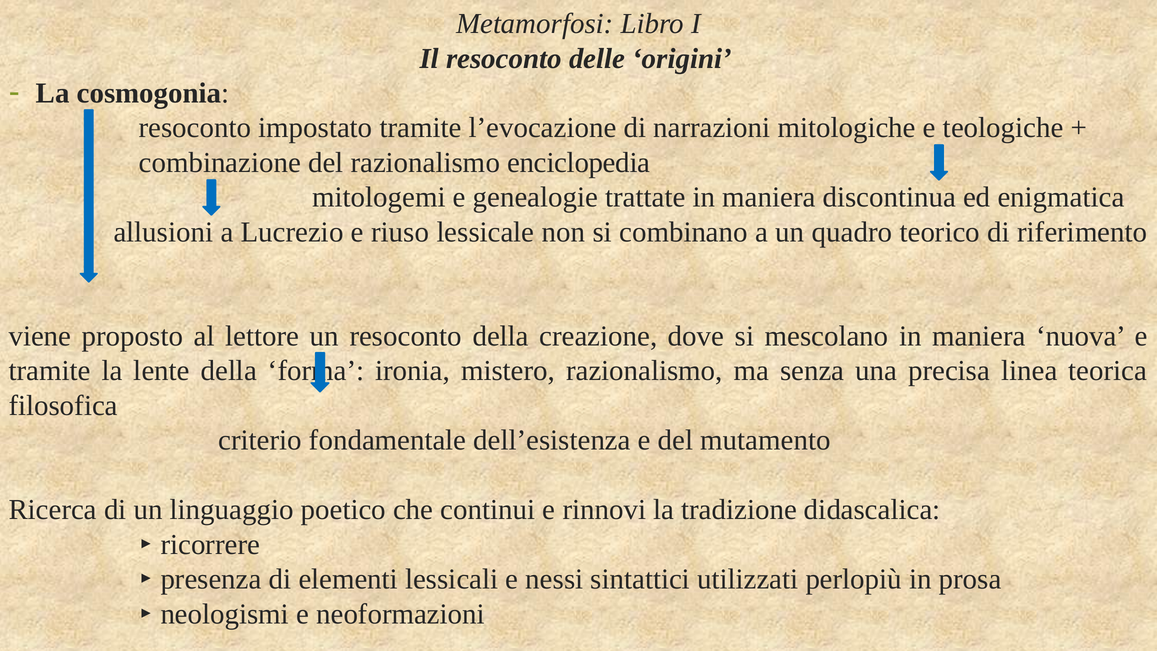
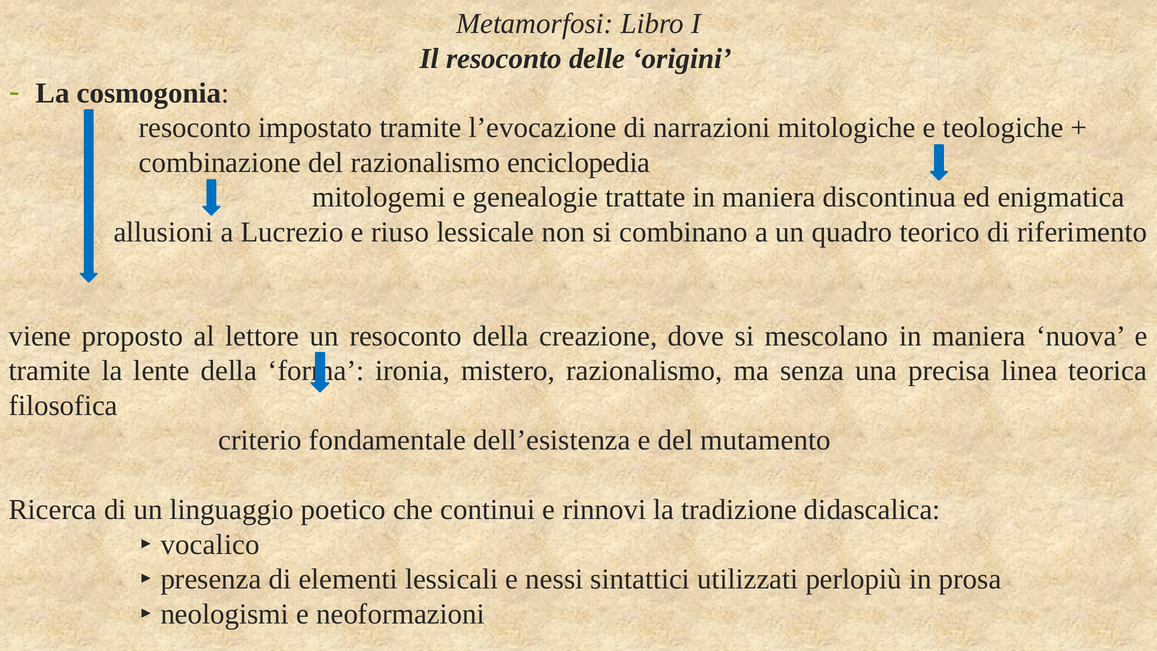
ricorrere: ricorrere -> vocalico (210, 544)
